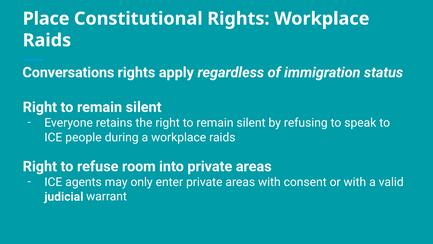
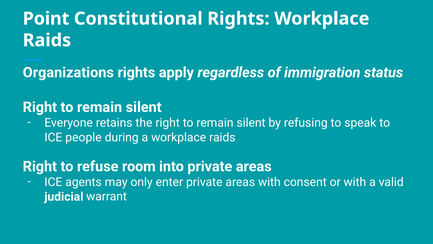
Place: Place -> Point (46, 19)
Conversations: Conversations -> Organizations (68, 72)
